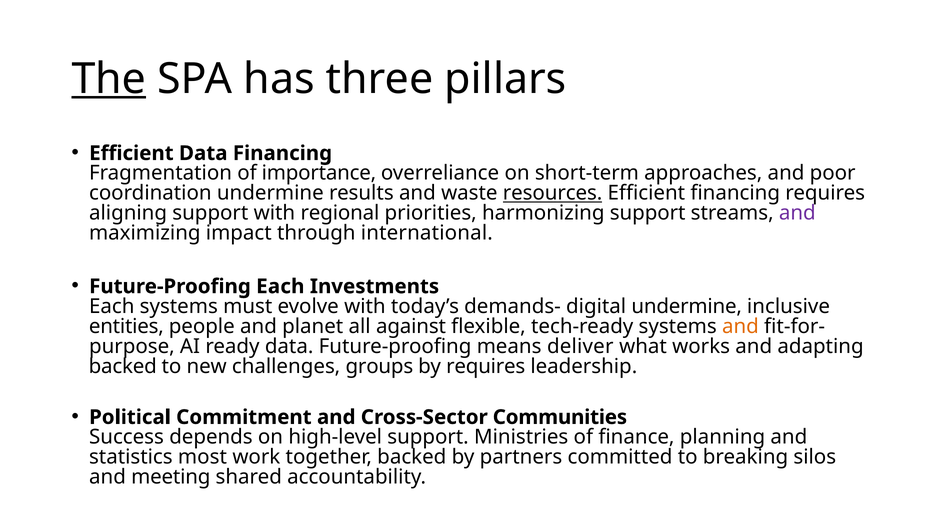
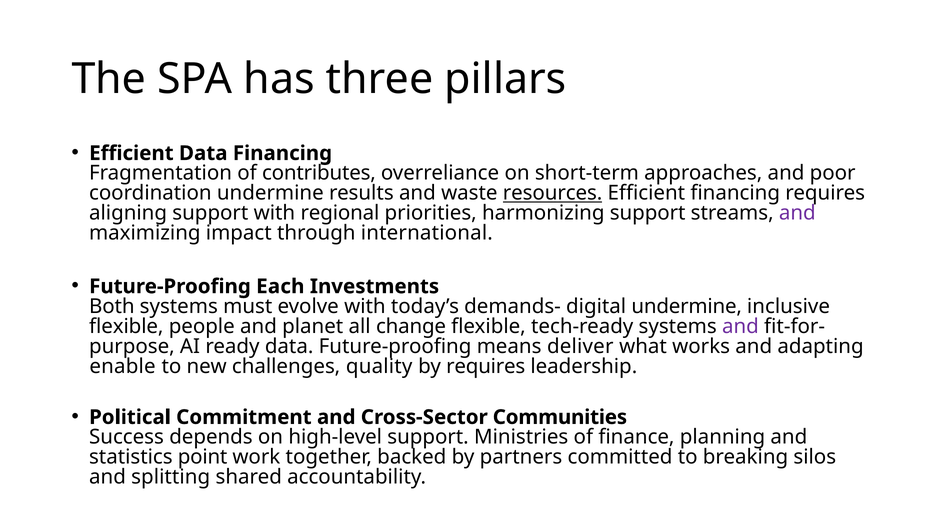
The underline: present -> none (109, 79)
importance: importance -> contributes (319, 173)
Each: Each -> Both (112, 306)
entities: entities -> flexible (126, 326)
against: against -> change (411, 326)
and colour: orange -> purple (740, 326)
backed: backed -> enable (123, 366)
groups: groups -> quality (379, 366)
most: most -> point (203, 457)
meeting: meeting -> splitting (171, 477)
